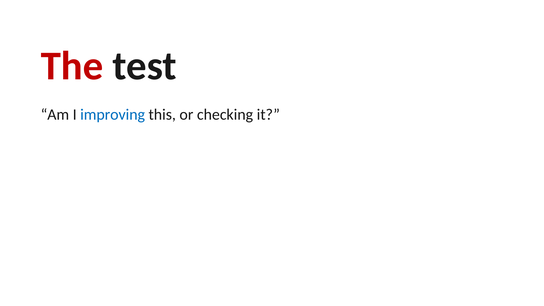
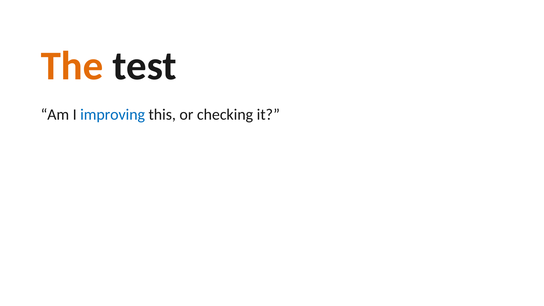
The colour: red -> orange (72, 66)
